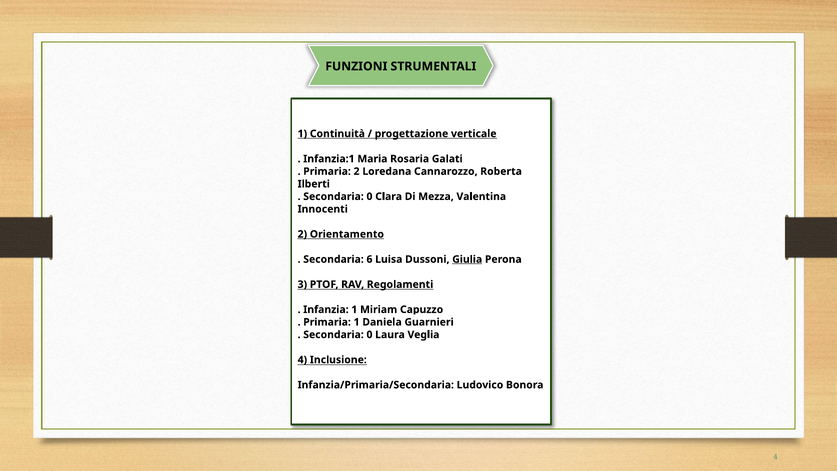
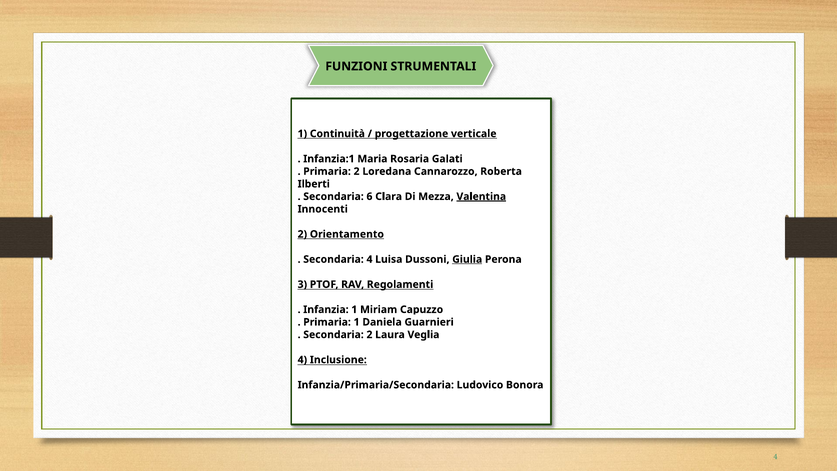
0: 0 -> 6 (369, 196)
Valentina underline: none -> present (481, 196)
6: 6 -> 4 (369, 259)
0: 0 -> 2 (369, 335)
